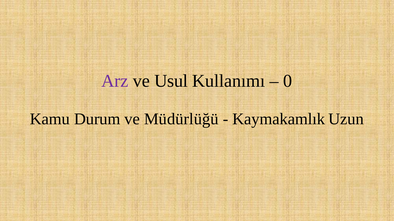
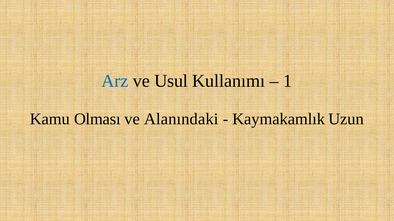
Arz colour: purple -> blue (115, 81)
0: 0 -> 1 (288, 81)
Durum: Durum -> Olması (97, 119)
Müdürlüğü: Müdürlüğü -> Alanındaki (181, 119)
